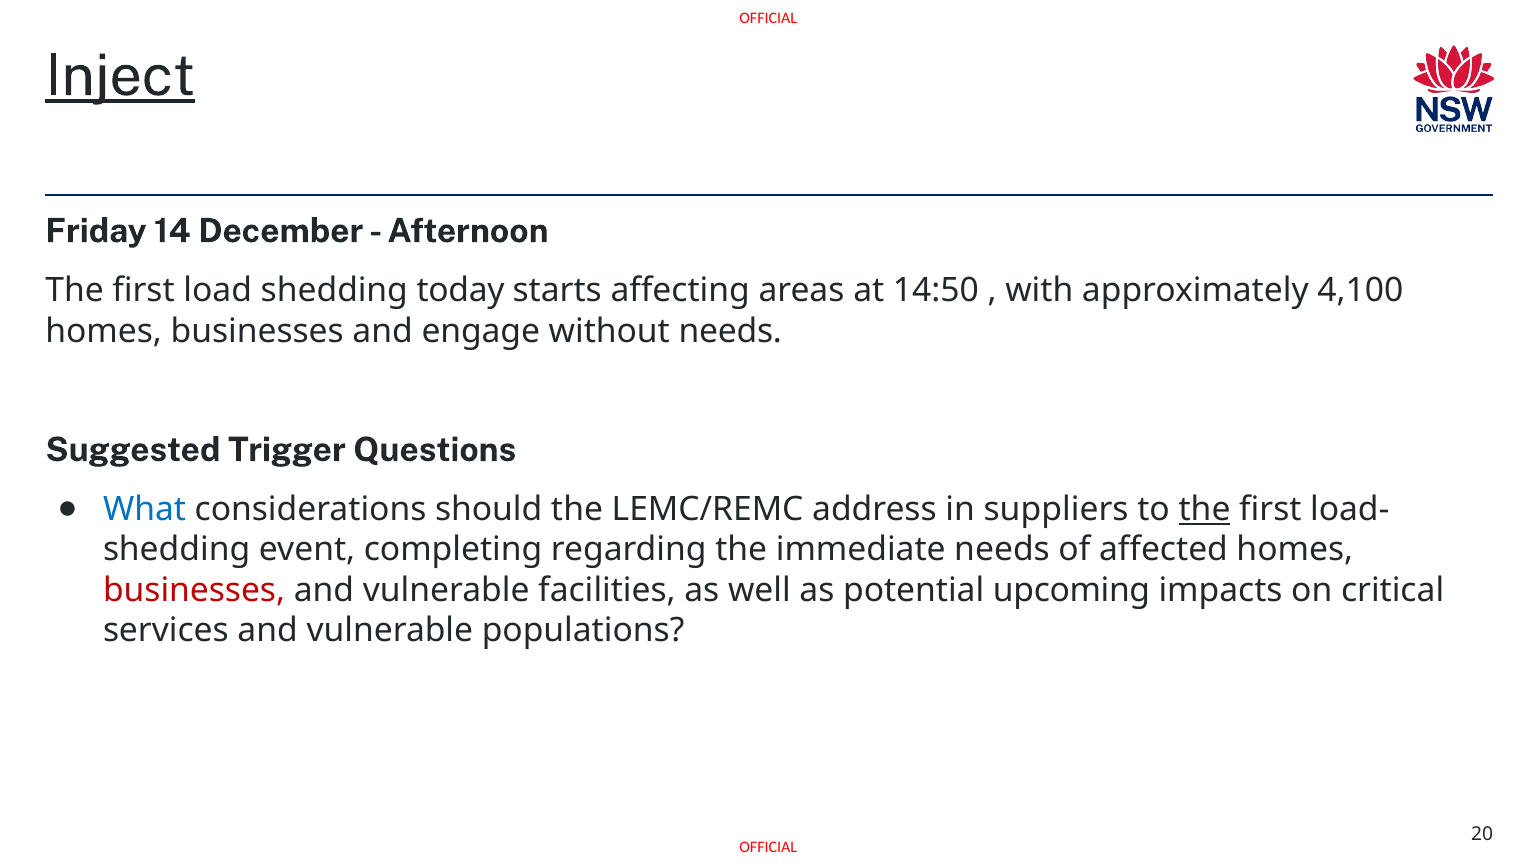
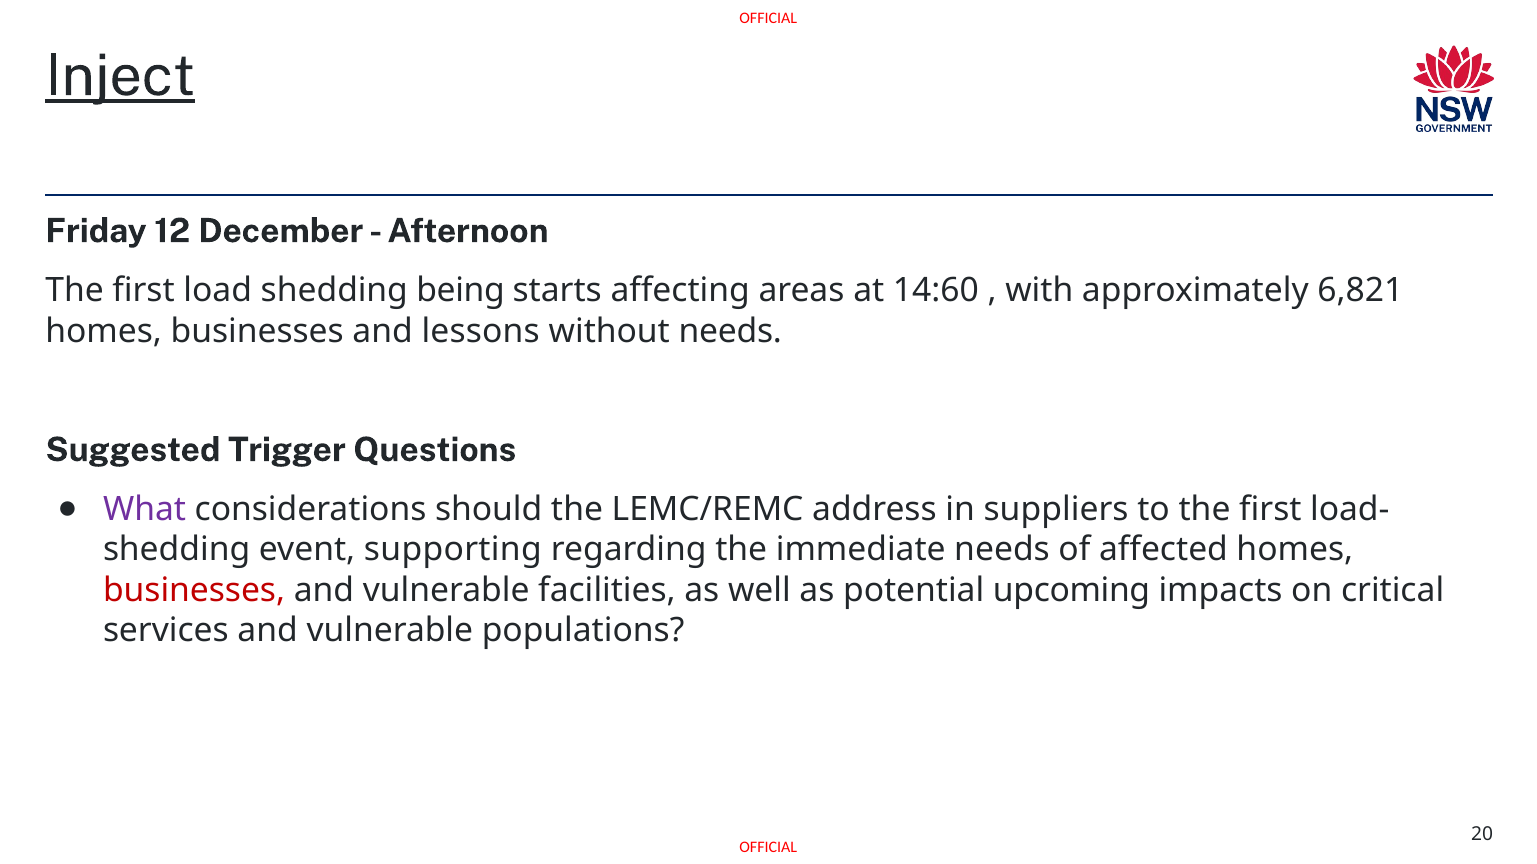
14: 14 -> 12 (172, 231)
today: today -> being (461, 291)
14:50: 14:50 -> 14:60 (936, 291)
4,100: 4,100 -> 6,821 (1360, 291)
engage: engage -> lessons (481, 331)
What colour: blue -> purple (145, 510)
the underline: present -> none (1205, 510)
completing: completing -> supporting (453, 550)
